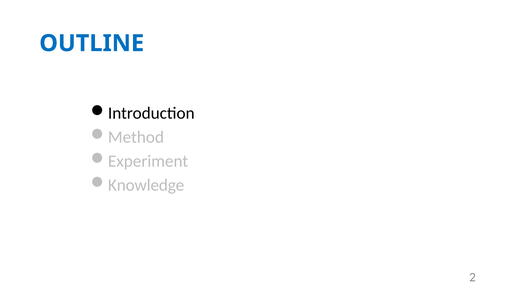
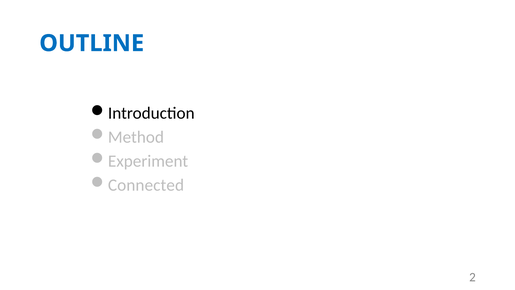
Knowledge: Knowledge -> Connected (146, 185)
